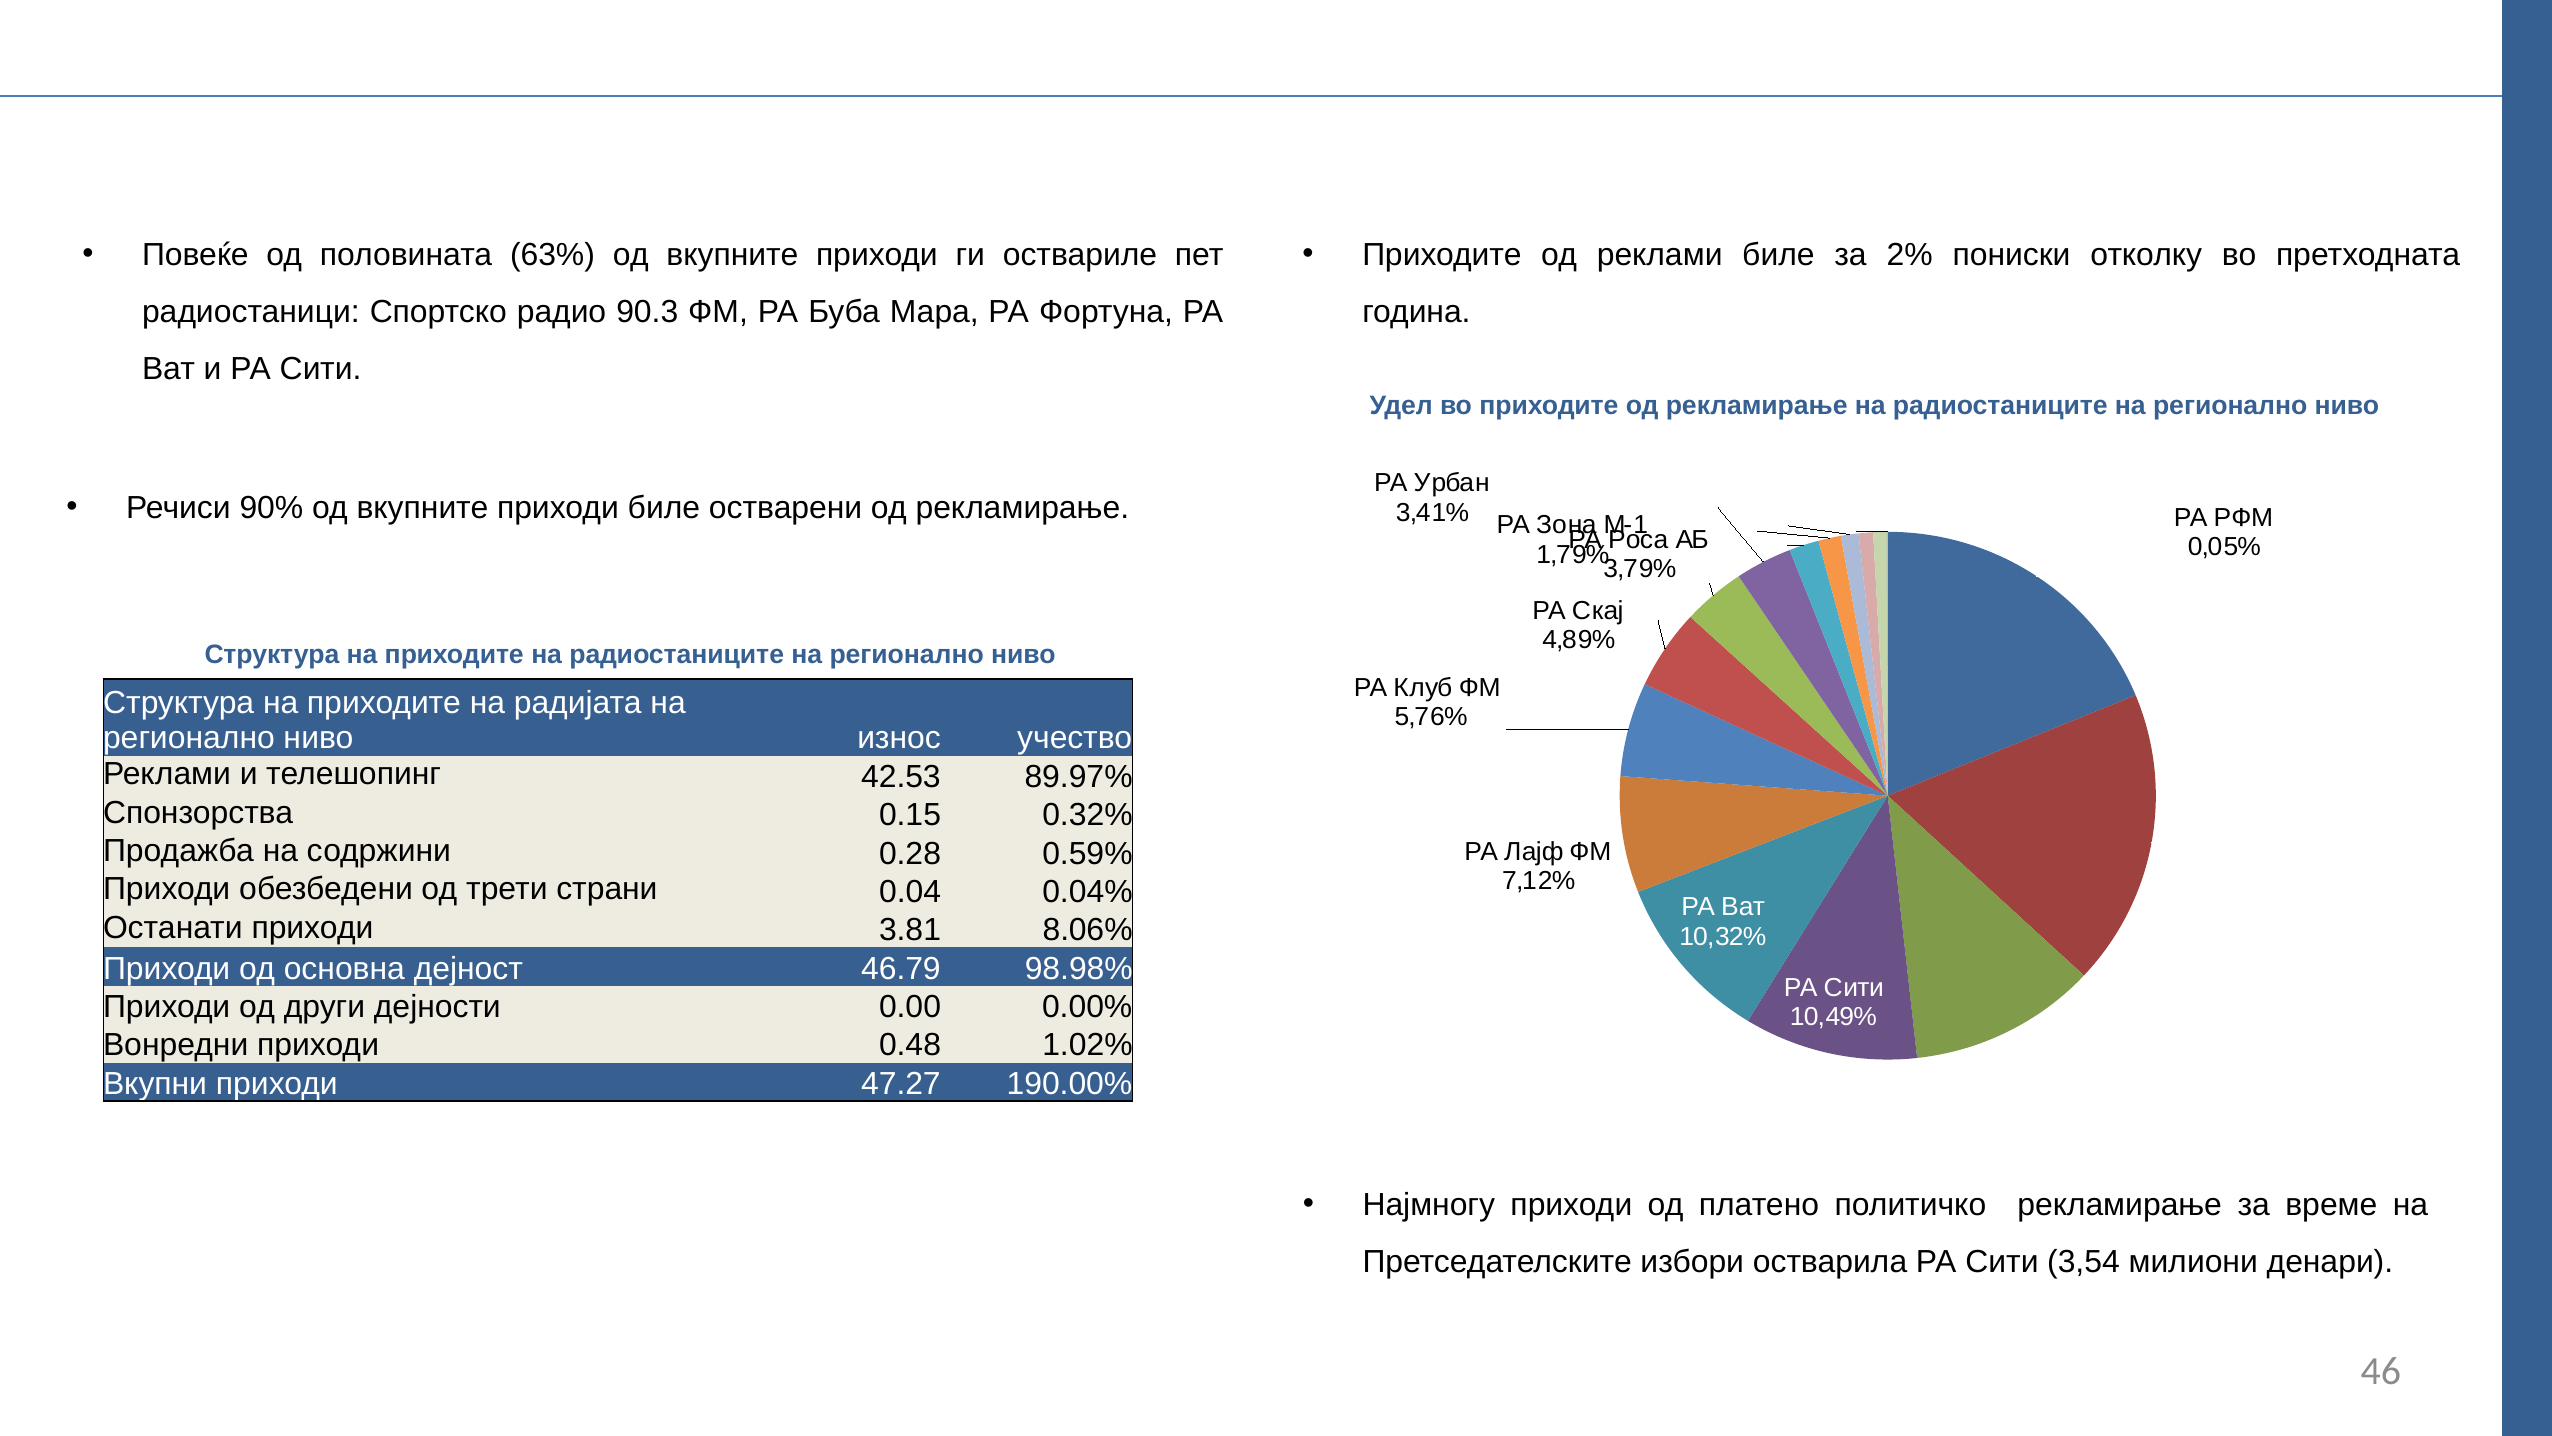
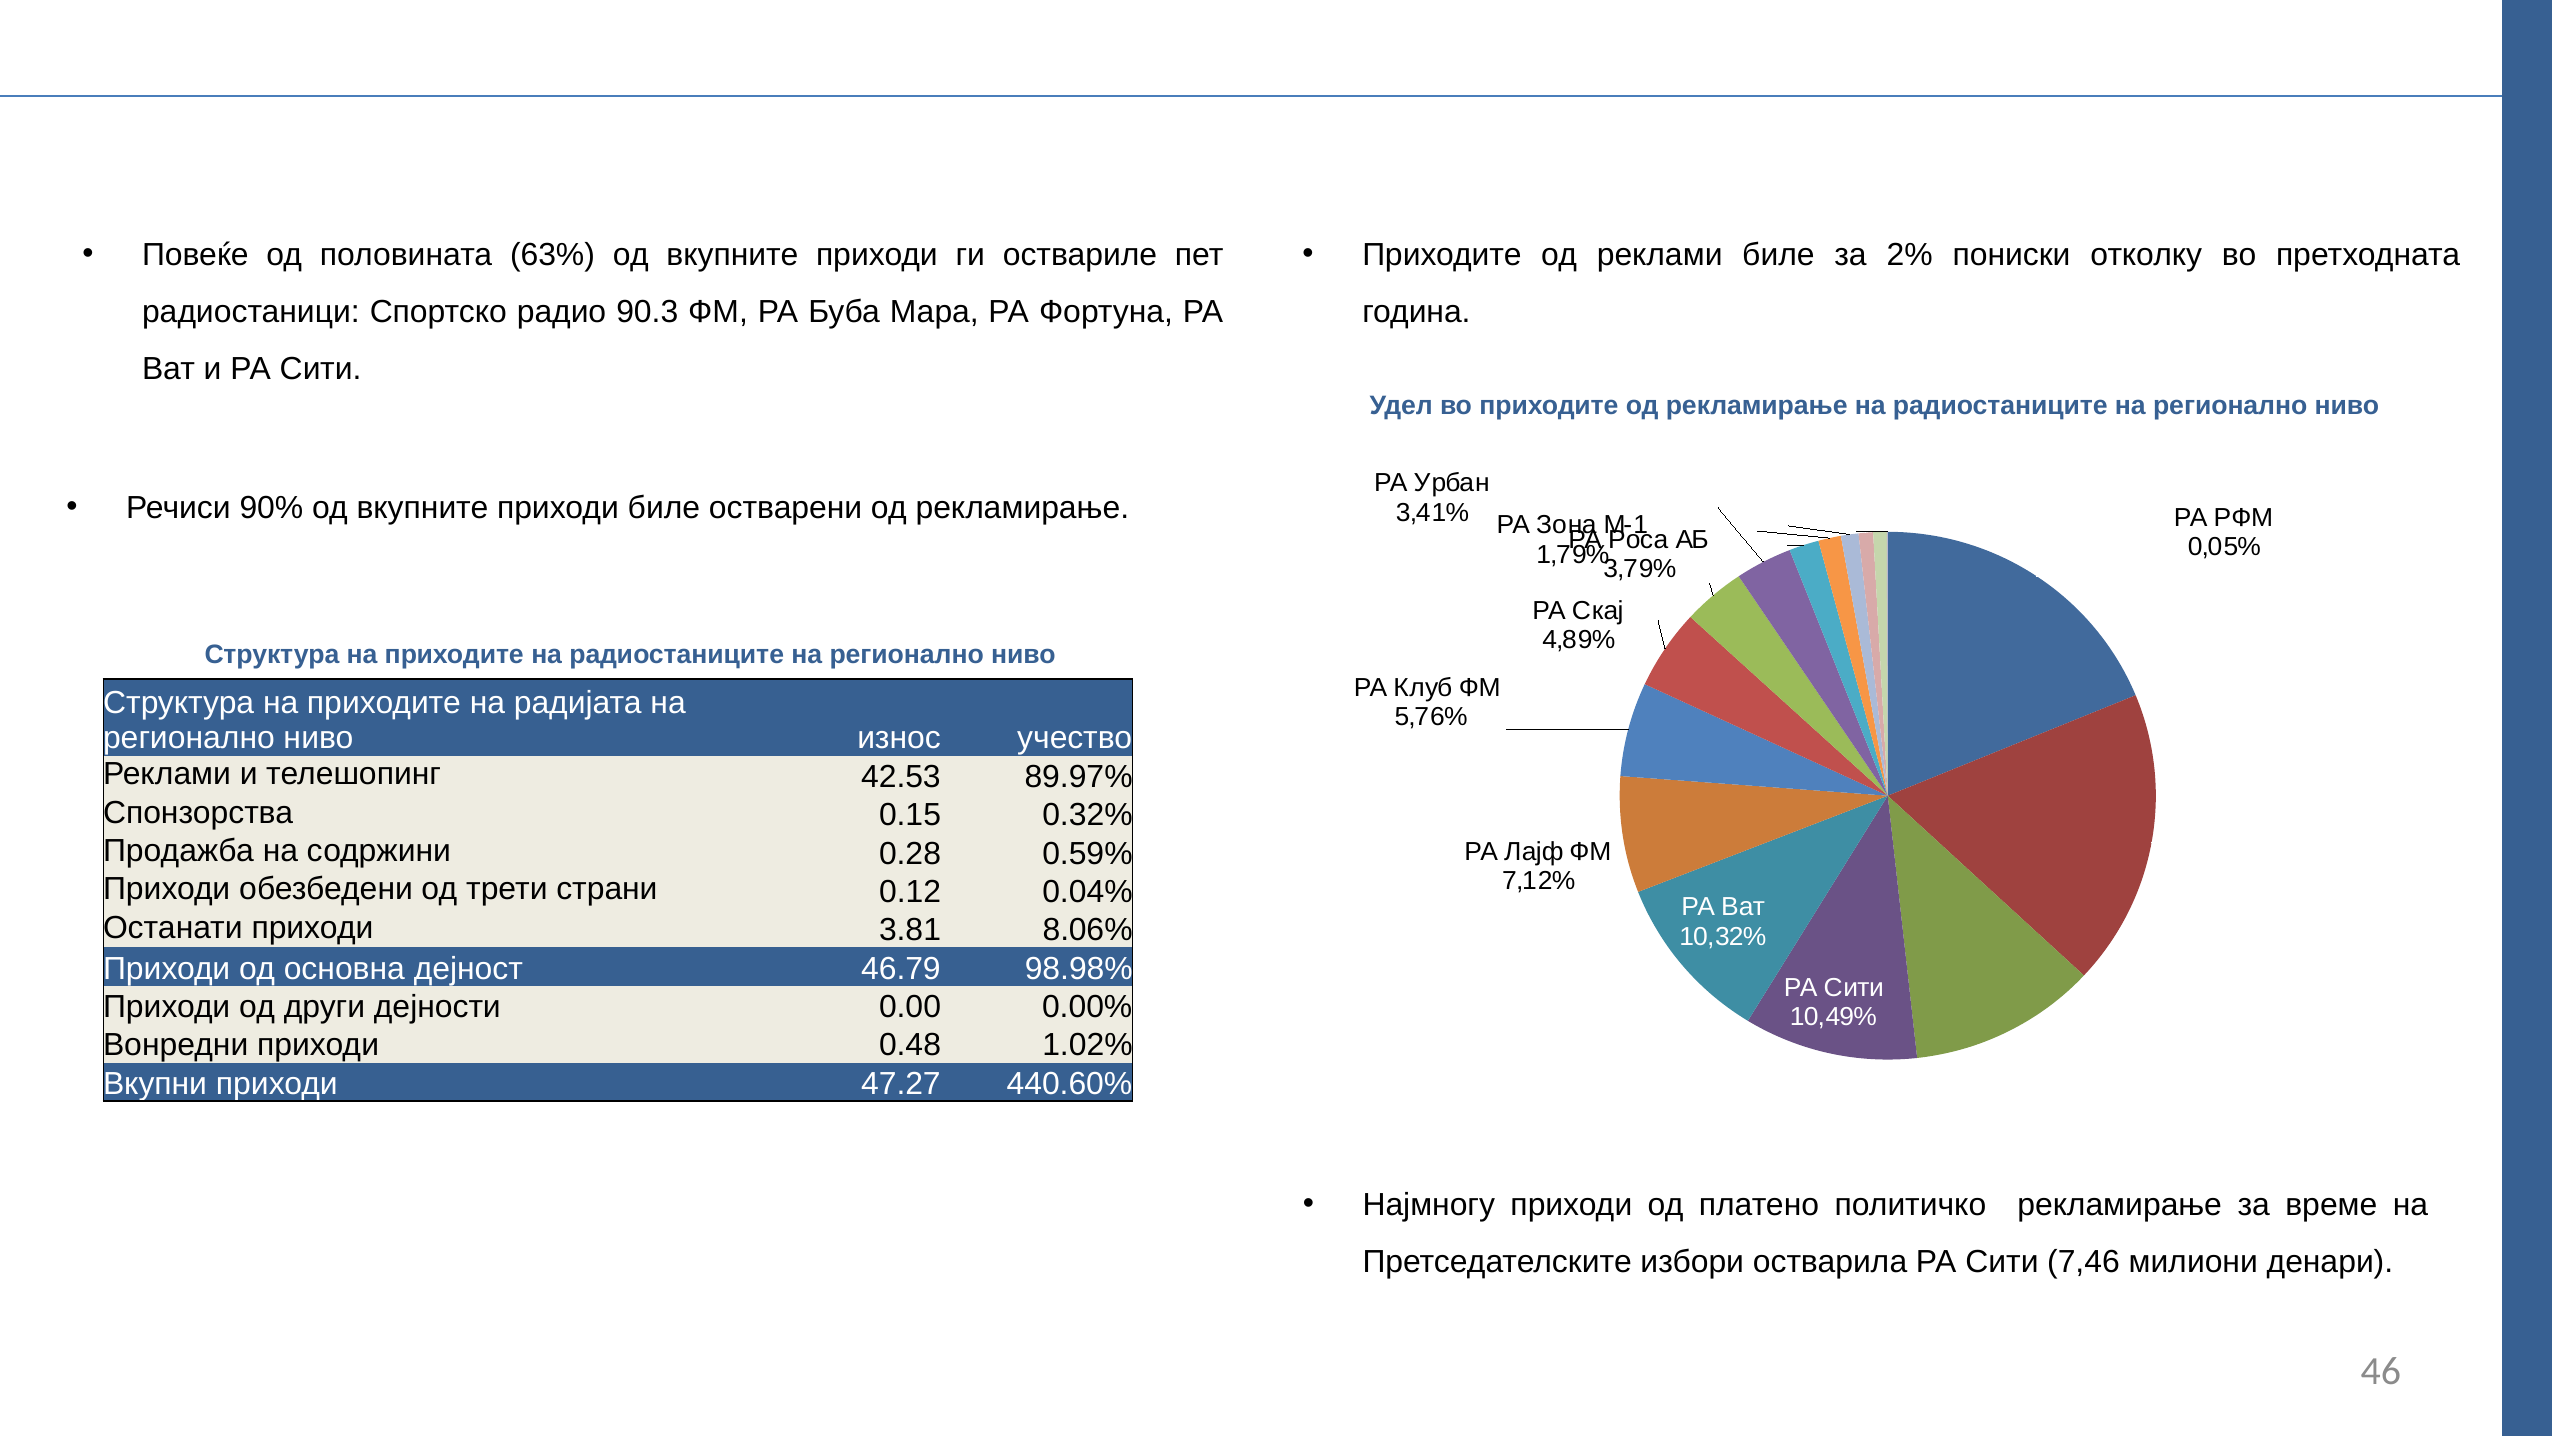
0.04: 0.04 -> 0.12 (910, 892)
190.00%: 190.00% -> 440.60% (1069, 1084)
3,54: 3,54 -> 7,46 (2083, 1262)
